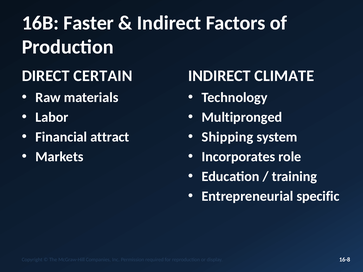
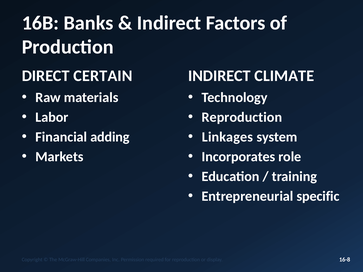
Faster: Faster -> Banks (89, 23)
Multipronged: Multipronged -> Reproduction (242, 117)
attract: attract -> adding (110, 137)
Shipping: Shipping -> Linkages (227, 137)
